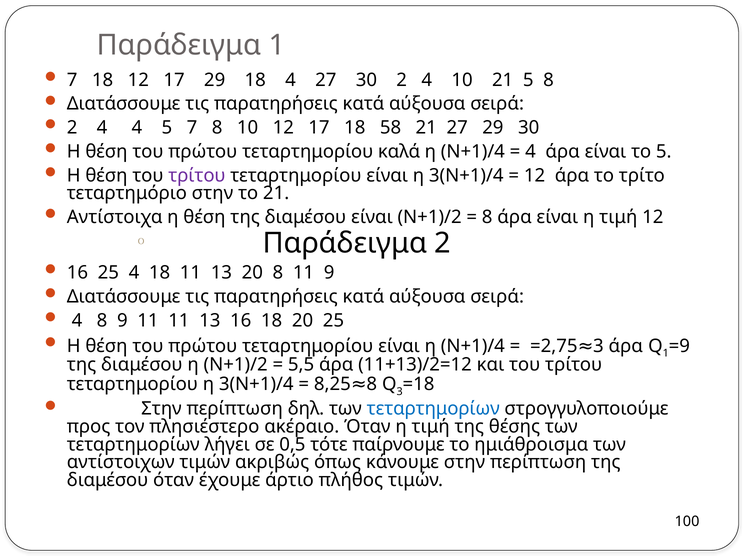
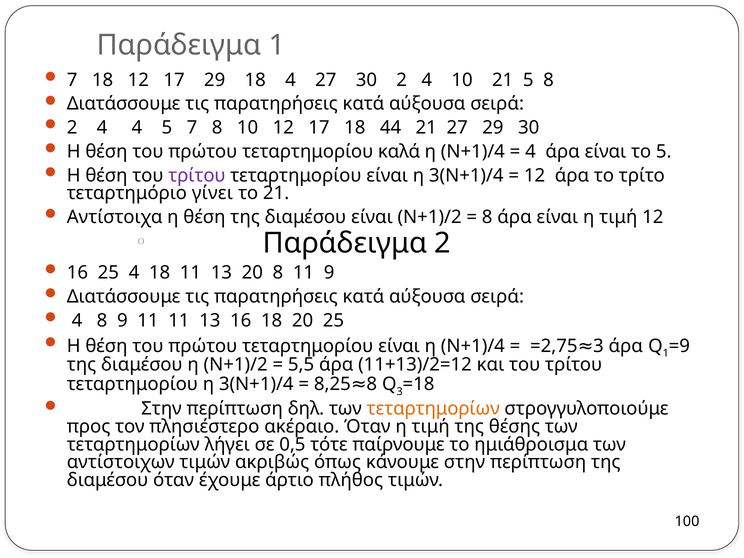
58: 58 -> 44 (391, 128)
τεταρτημόριο στην: στην -> γίνει (212, 193)
τεταρτημορίων colour: blue -> orange (433, 409)
